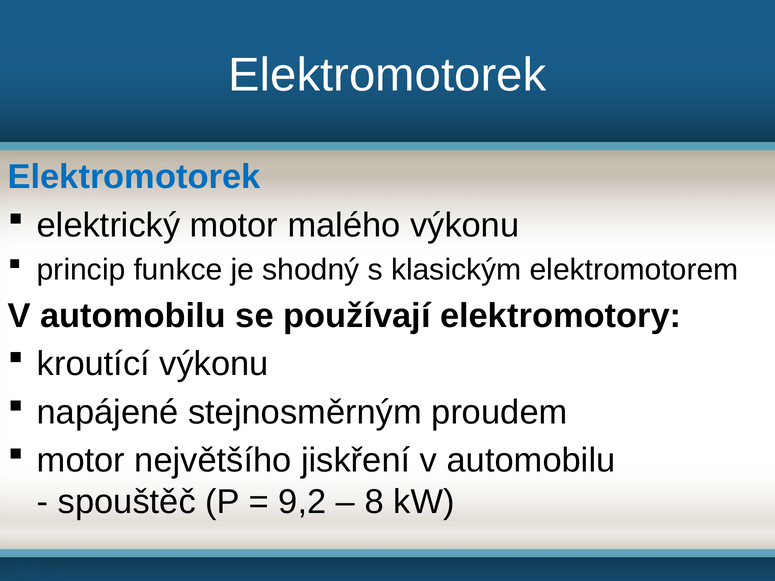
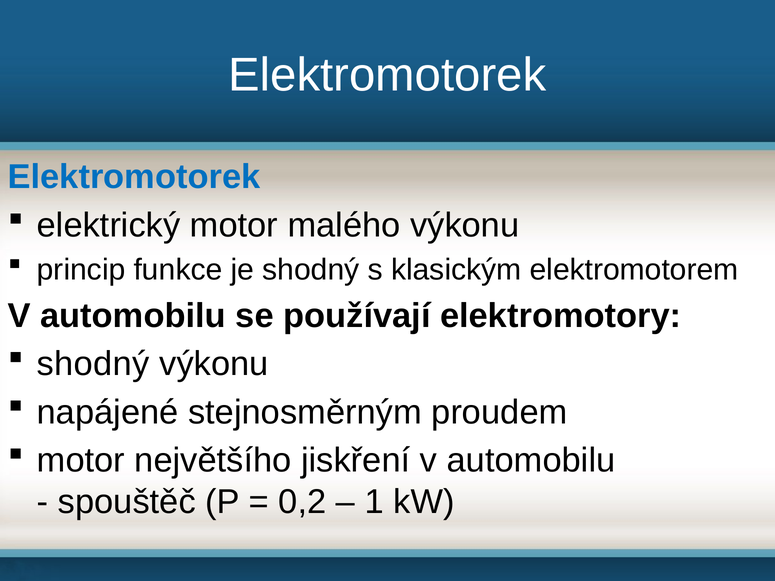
kroutící: kroutící -> shodný (93, 364)
9,2: 9,2 -> 0,2 (302, 502)
8: 8 -> 1 (374, 502)
